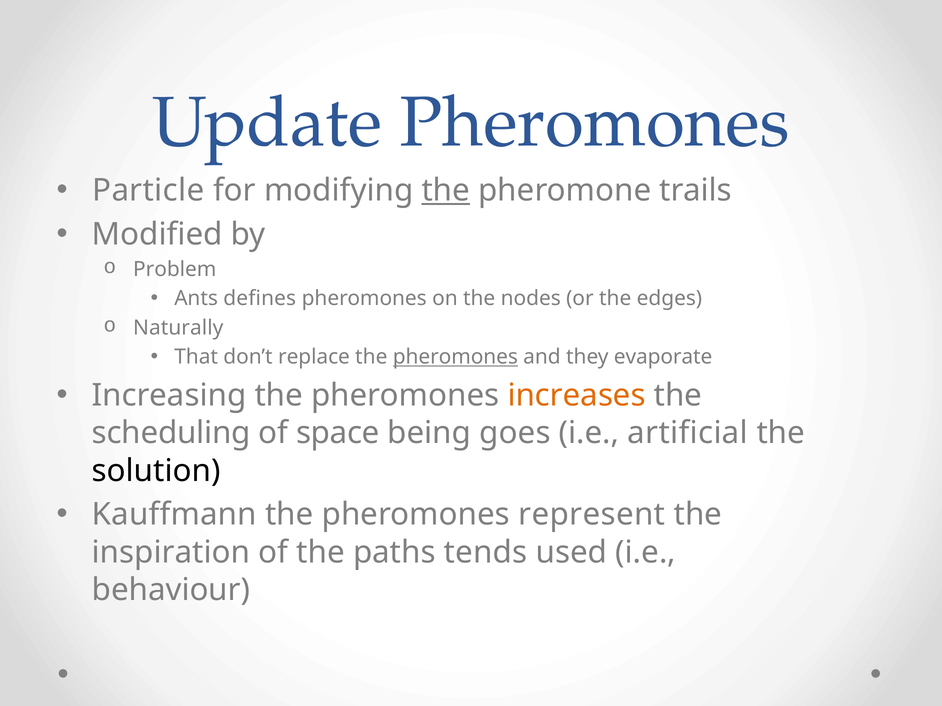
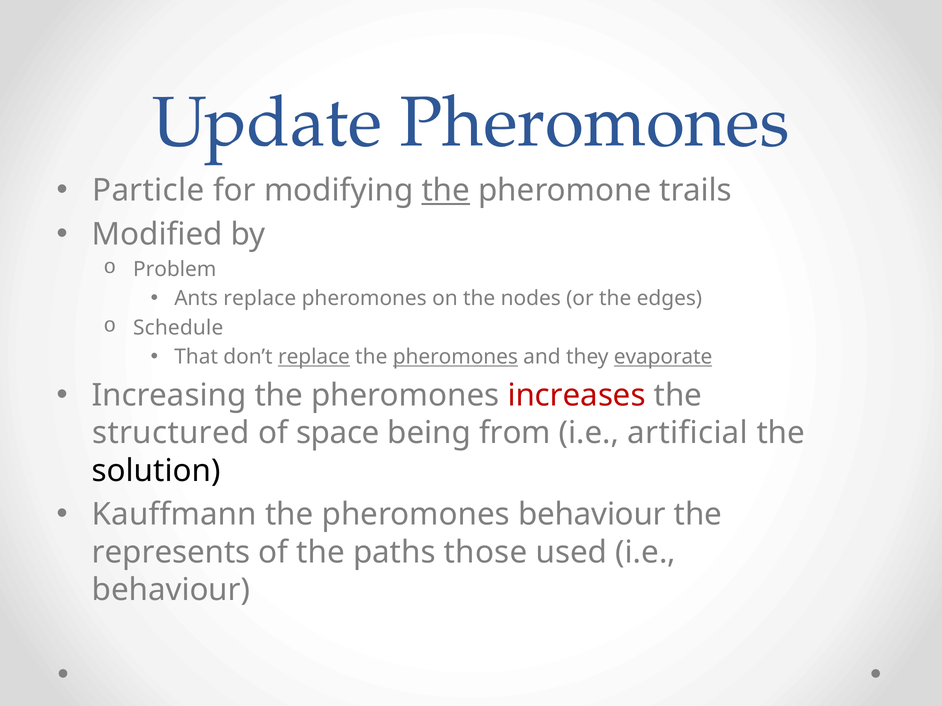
Ants defines: defines -> replace (260, 299)
Naturally: Naturally -> Schedule (178, 328)
replace underline: none -> present (314, 357)
evaporate underline: none -> present (663, 357)
increases colour: orange -> red (577, 396)
scheduling: scheduling -> structured (171, 433)
goes: goes -> from (515, 433)
pheromones represent: represent -> behaviour (592, 515)
inspiration: inspiration -> represents (171, 553)
tends: tends -> those (486, 553)
